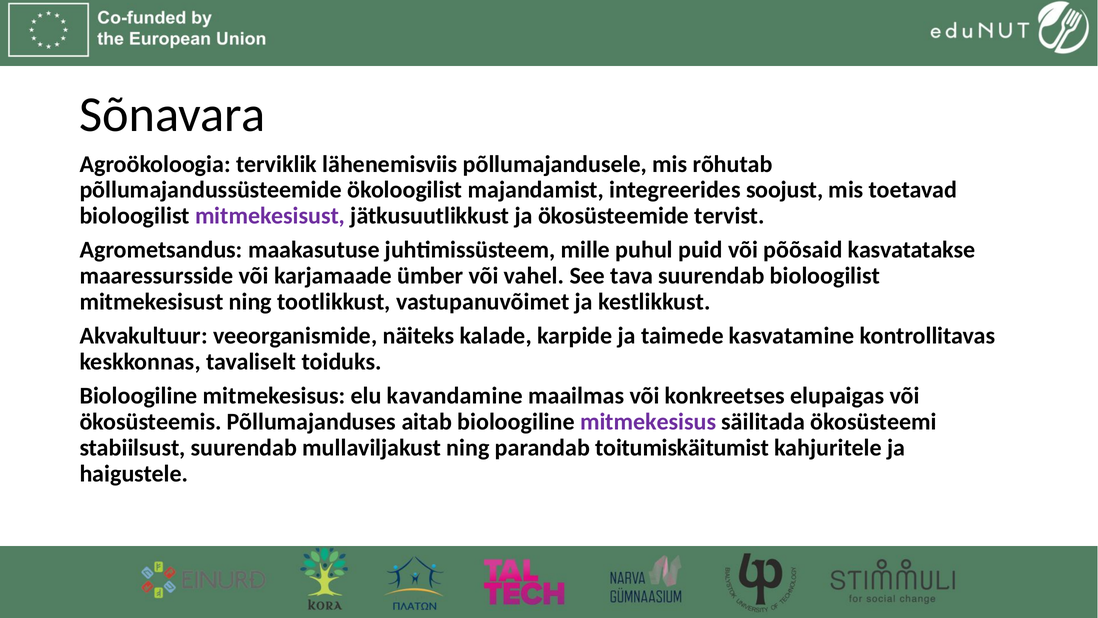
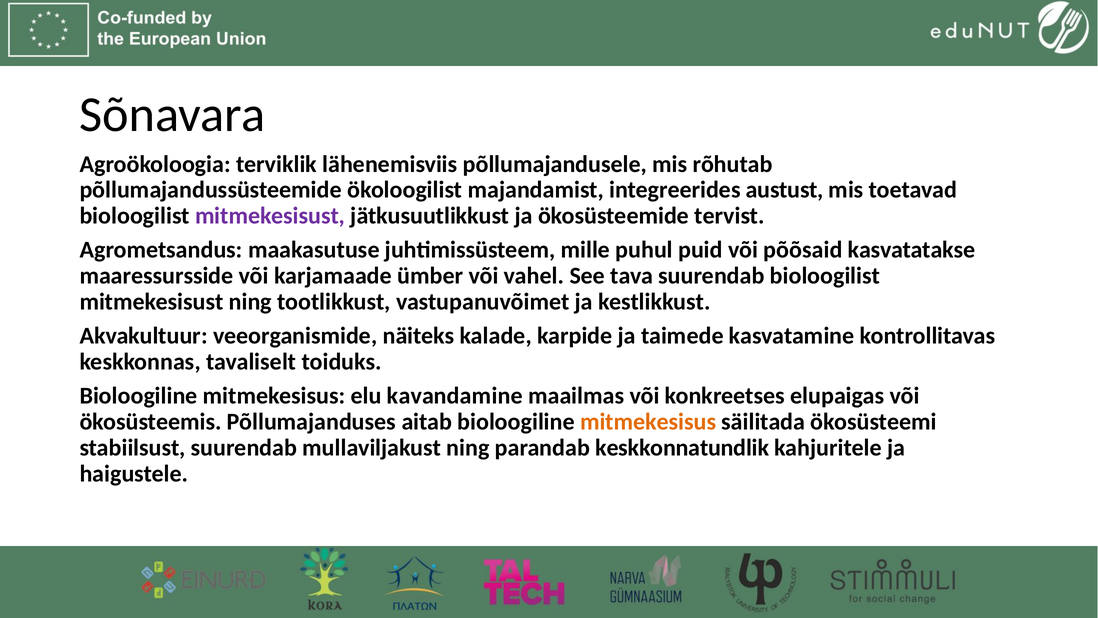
soojust: soojust -> austust (785, 190)
mitmekesisus colour: purple -> orange (648, 421)
toitumiskäitumist: toitumiskäitumist -> keskkonnatundlik (682, 447)
